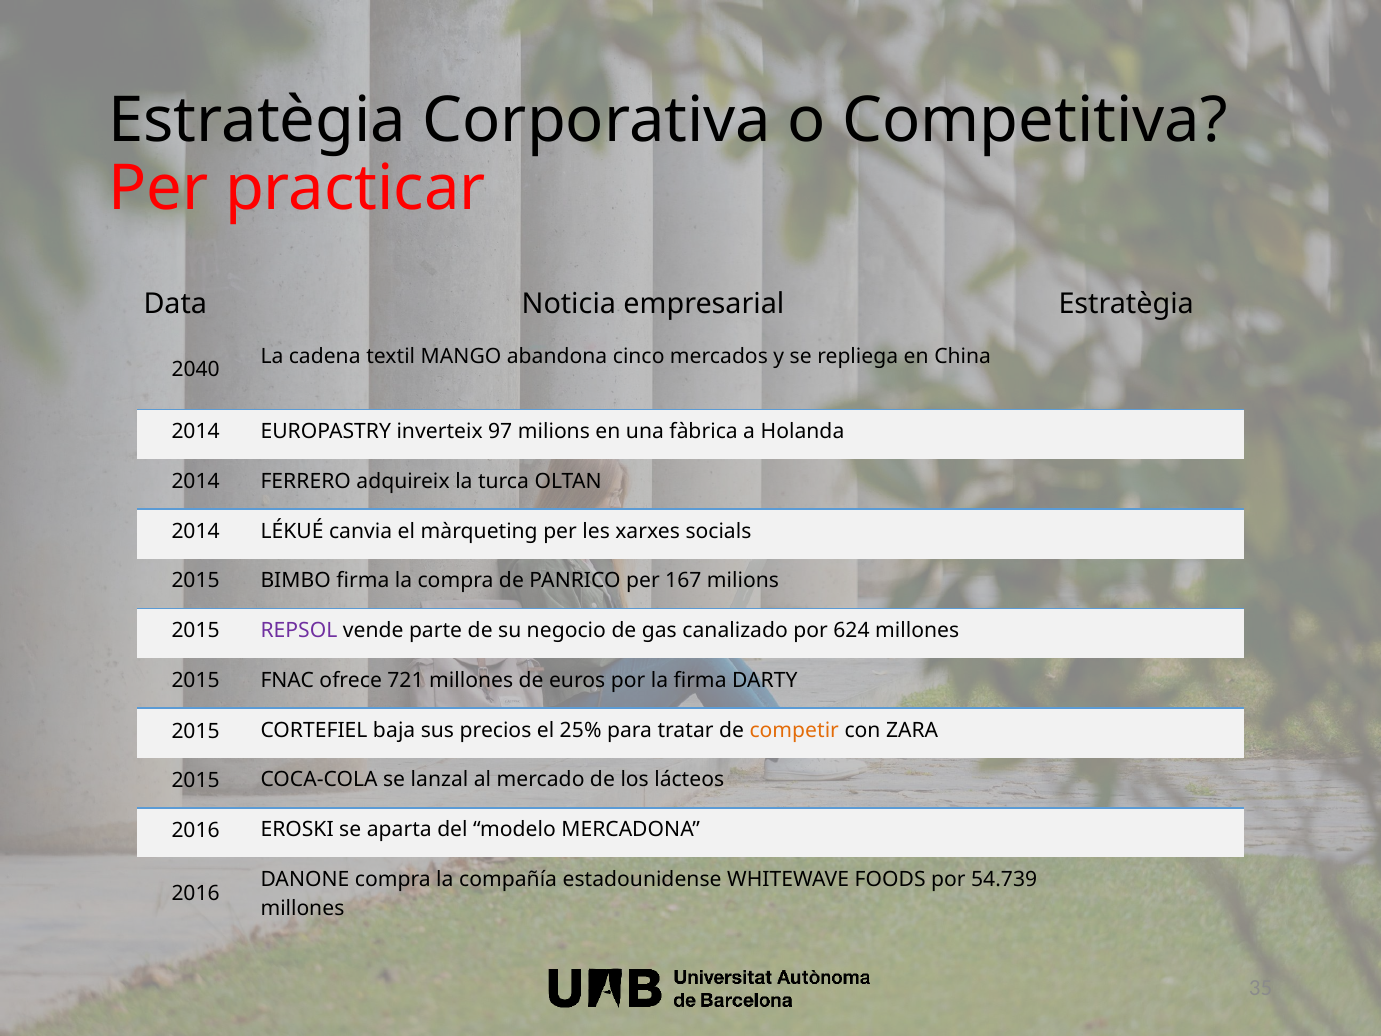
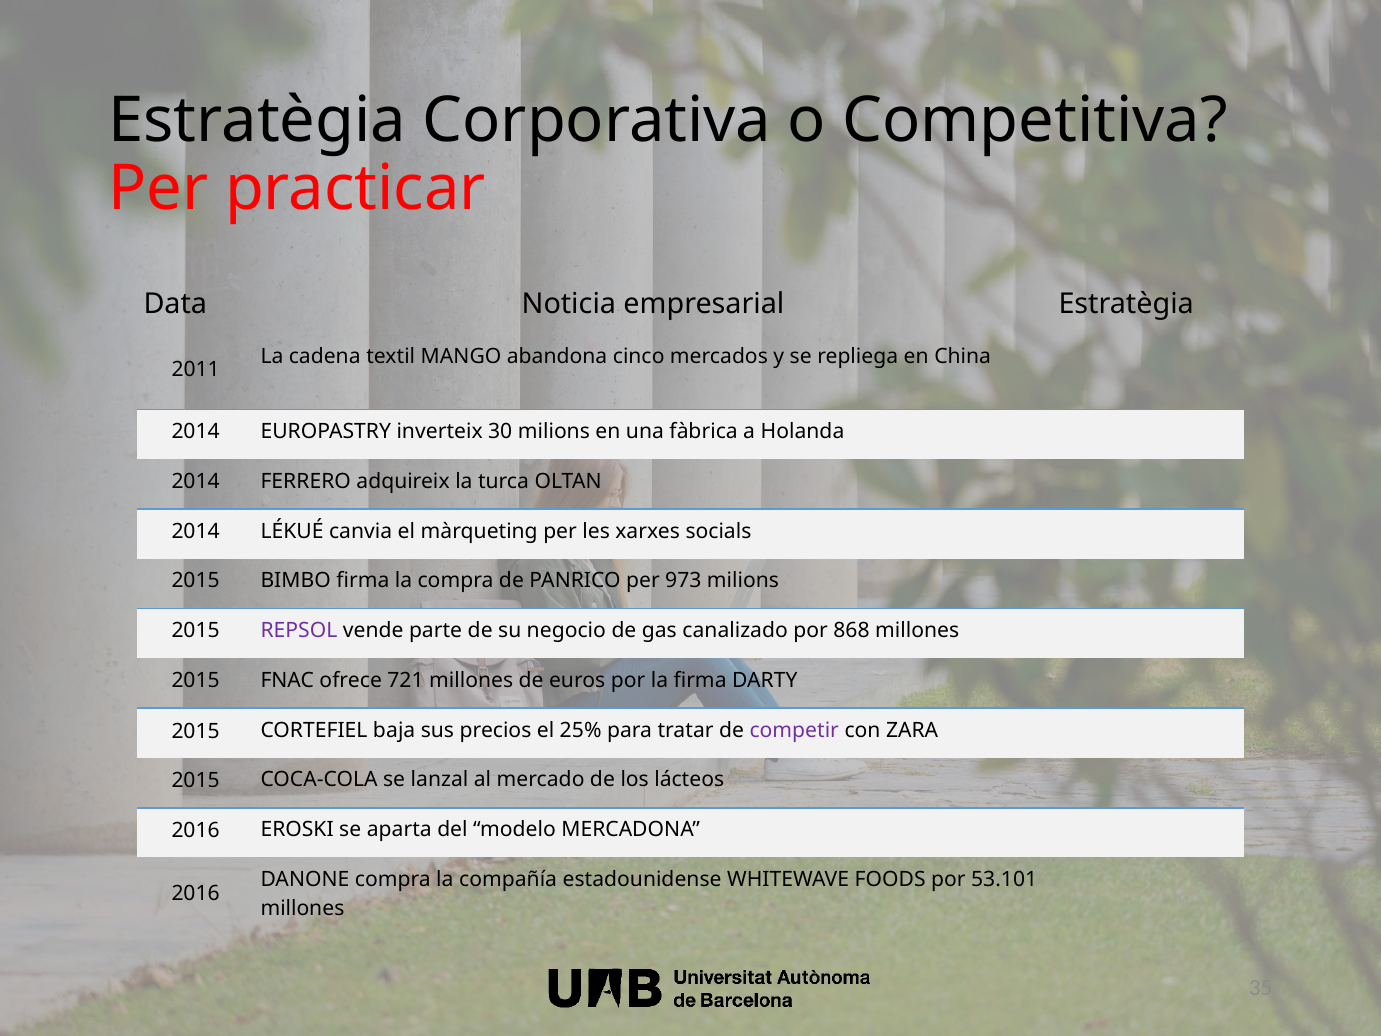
2040: 2040 -> 2011 (196, 370)
97: 97 -> 30 (500, 431)
167: 167 -> 973 (683, 581)
624: 624 -> 868 (851, 630)
competir colour: orange -> purple (794, 730)
54.739: 54.739 -> 53.101 (1004, 879)
